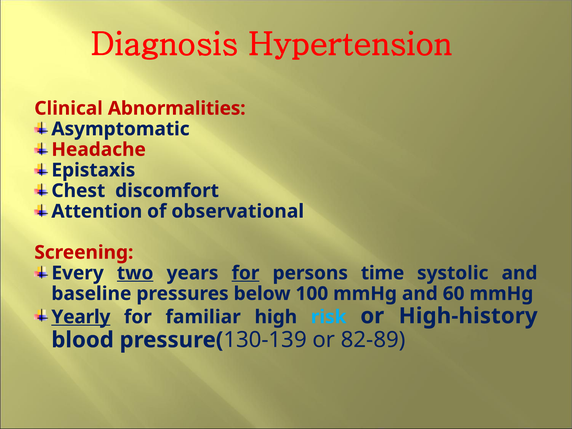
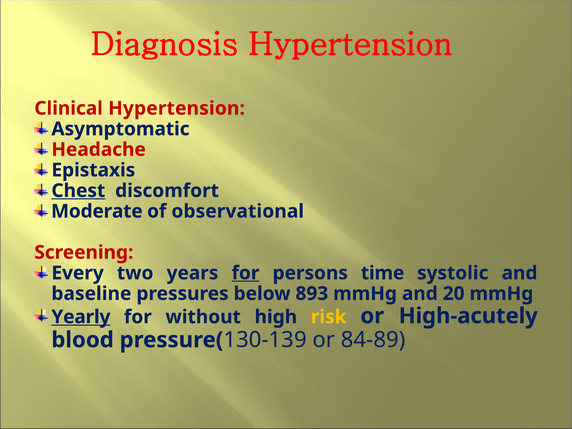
Clinical Abnormalities: Abnormalities -> Hypertension (177, 108)
Chest underline: none -> present (78, 191)
Attention: Attention -> Moderate (97, 211)
two underline: present -> none (135, 273)
100: 100 -> 893 (312, 294)
60: 60 -> 20 (454, 294)
familiar: familiar -> without (203, 317)
risk colour: light blue -> yellow (329, 317)
High-history: High-history -> High-acutely (468, 316)
82-89: 82-89 -> 84-89 (373, 340)
